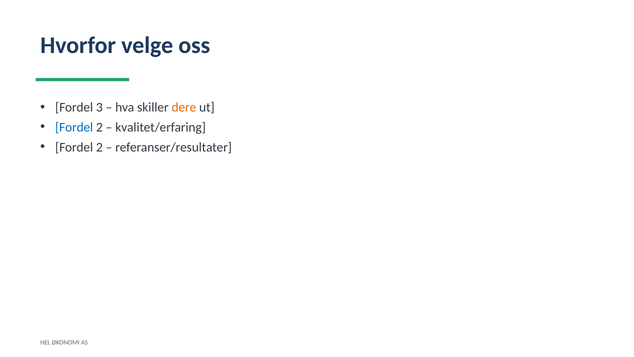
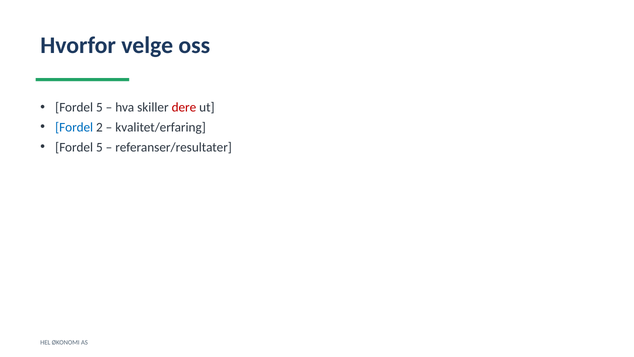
3: 3 -> 5 (99, 107)
dere colour: orange -> red (184, 107)
2: 2 -> 5 (99, 147)
